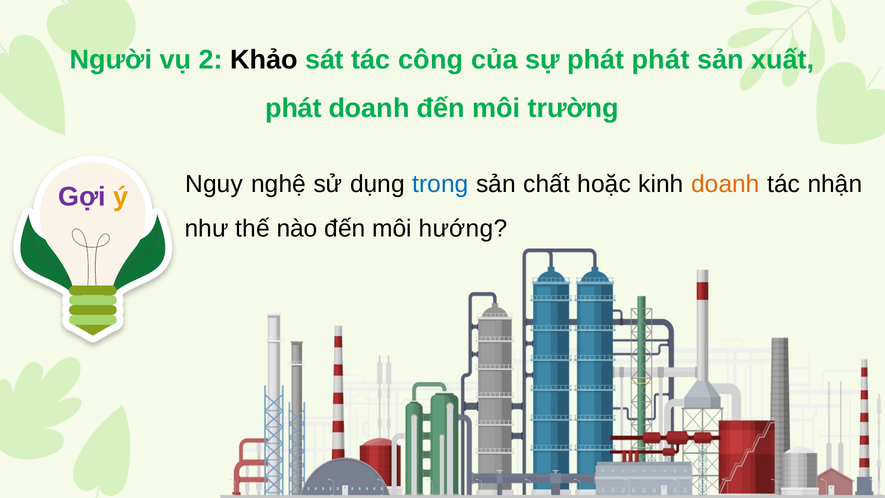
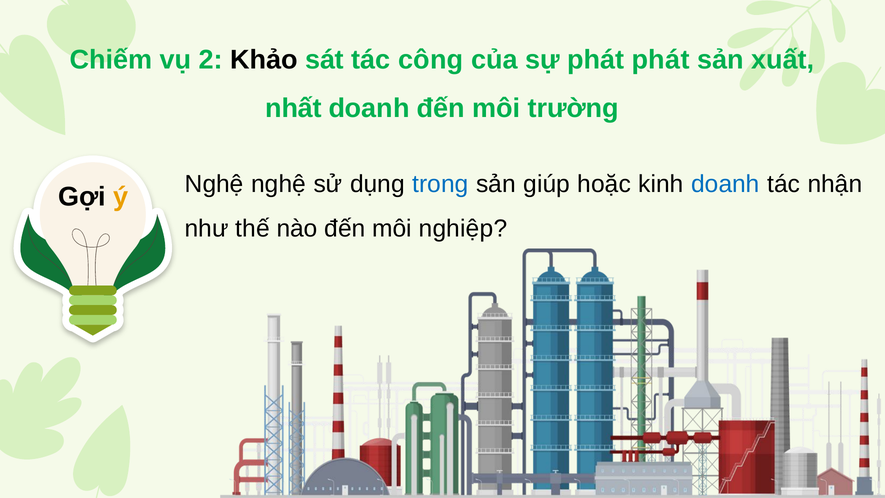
Người: Người -> Chiếm (111, 60)
phát: phát -> nhất (294, 108)
Gợi colour: purple -> black (82, 197)
ý Nguy: Nguy -> Nghệ (214, 184)
chất: chất -> giúp (547, 184)
doanh colour: orange -> blue (725, 184)
hướng: hướng -> nghiệp (463, 228)
